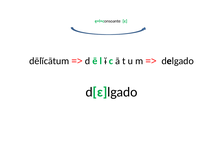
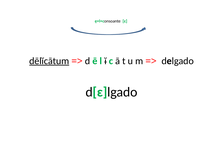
dēlĭcātum underline: none -> present (49, 61)
